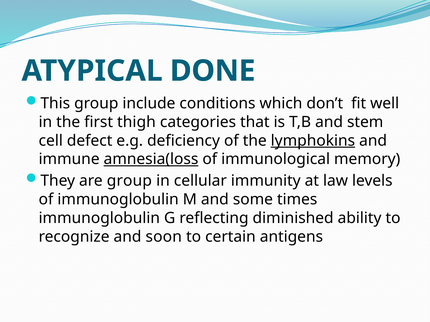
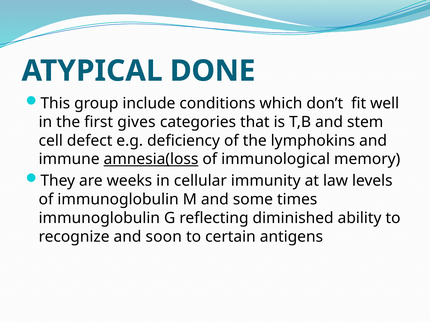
thigh: thigh -> gives (136, 122)
lymphokins underline: present -> none (313, 141)
are group: group -> weeks (129, 181)
